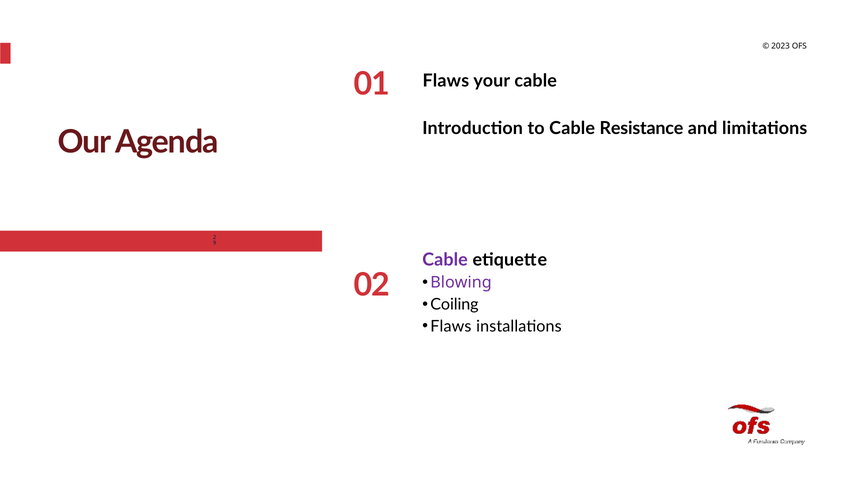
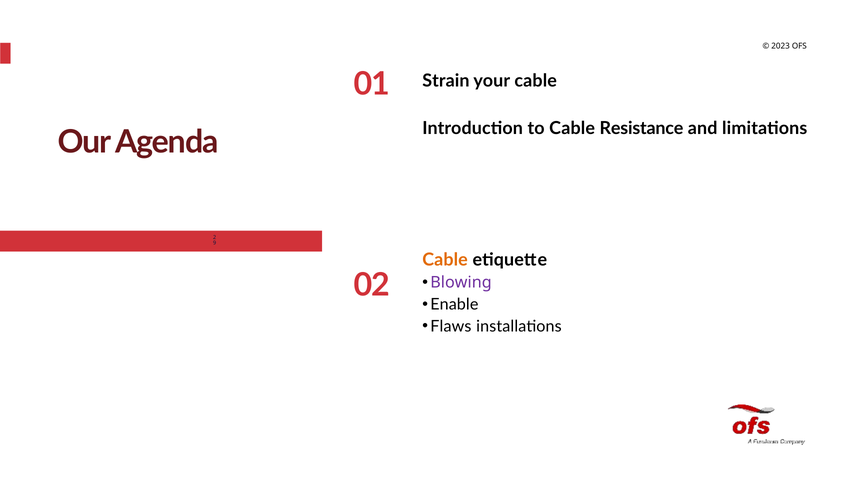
Flaws: Flaws -> Strain (446, 81)
Cable colour: purple -> orange (445, 260)
Coiling: Coiling -> Enable (454, 305)
